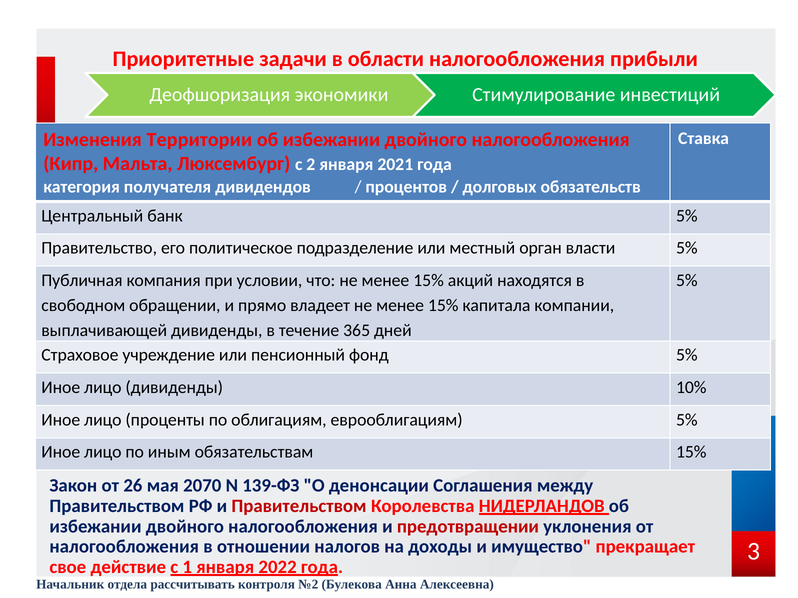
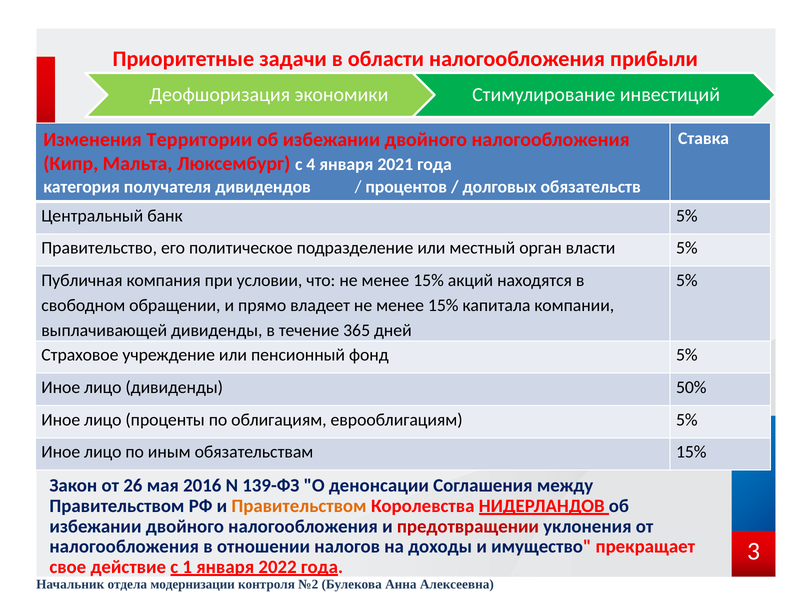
2: 2 -> 4 (311, 165)
10%: 10% -> 50% (691, 388)
2070: 2070 -> 2016 (202, 486)
Правительством colour: red -> orange (299, 506)
рассчитывать: рассчитывать -> модернизации (193, 585)
